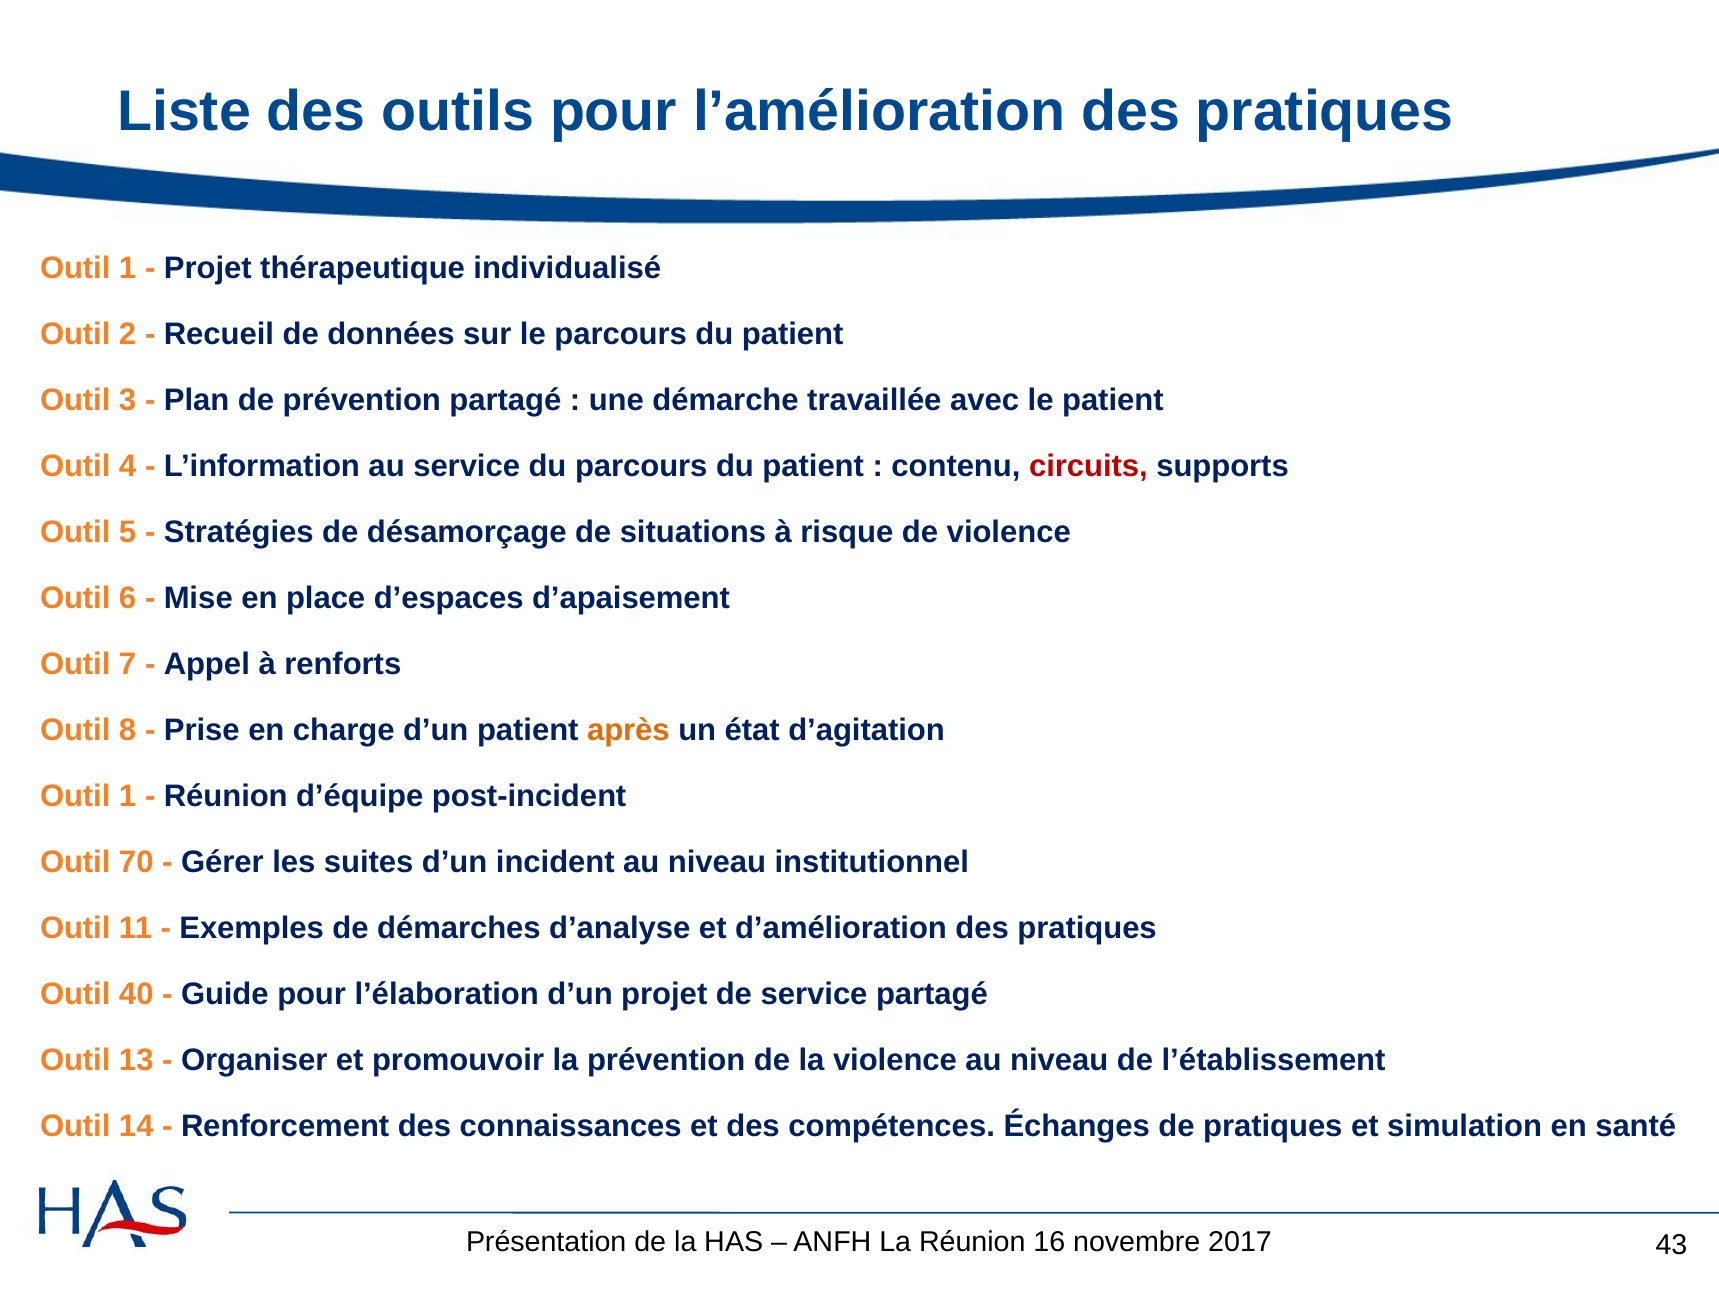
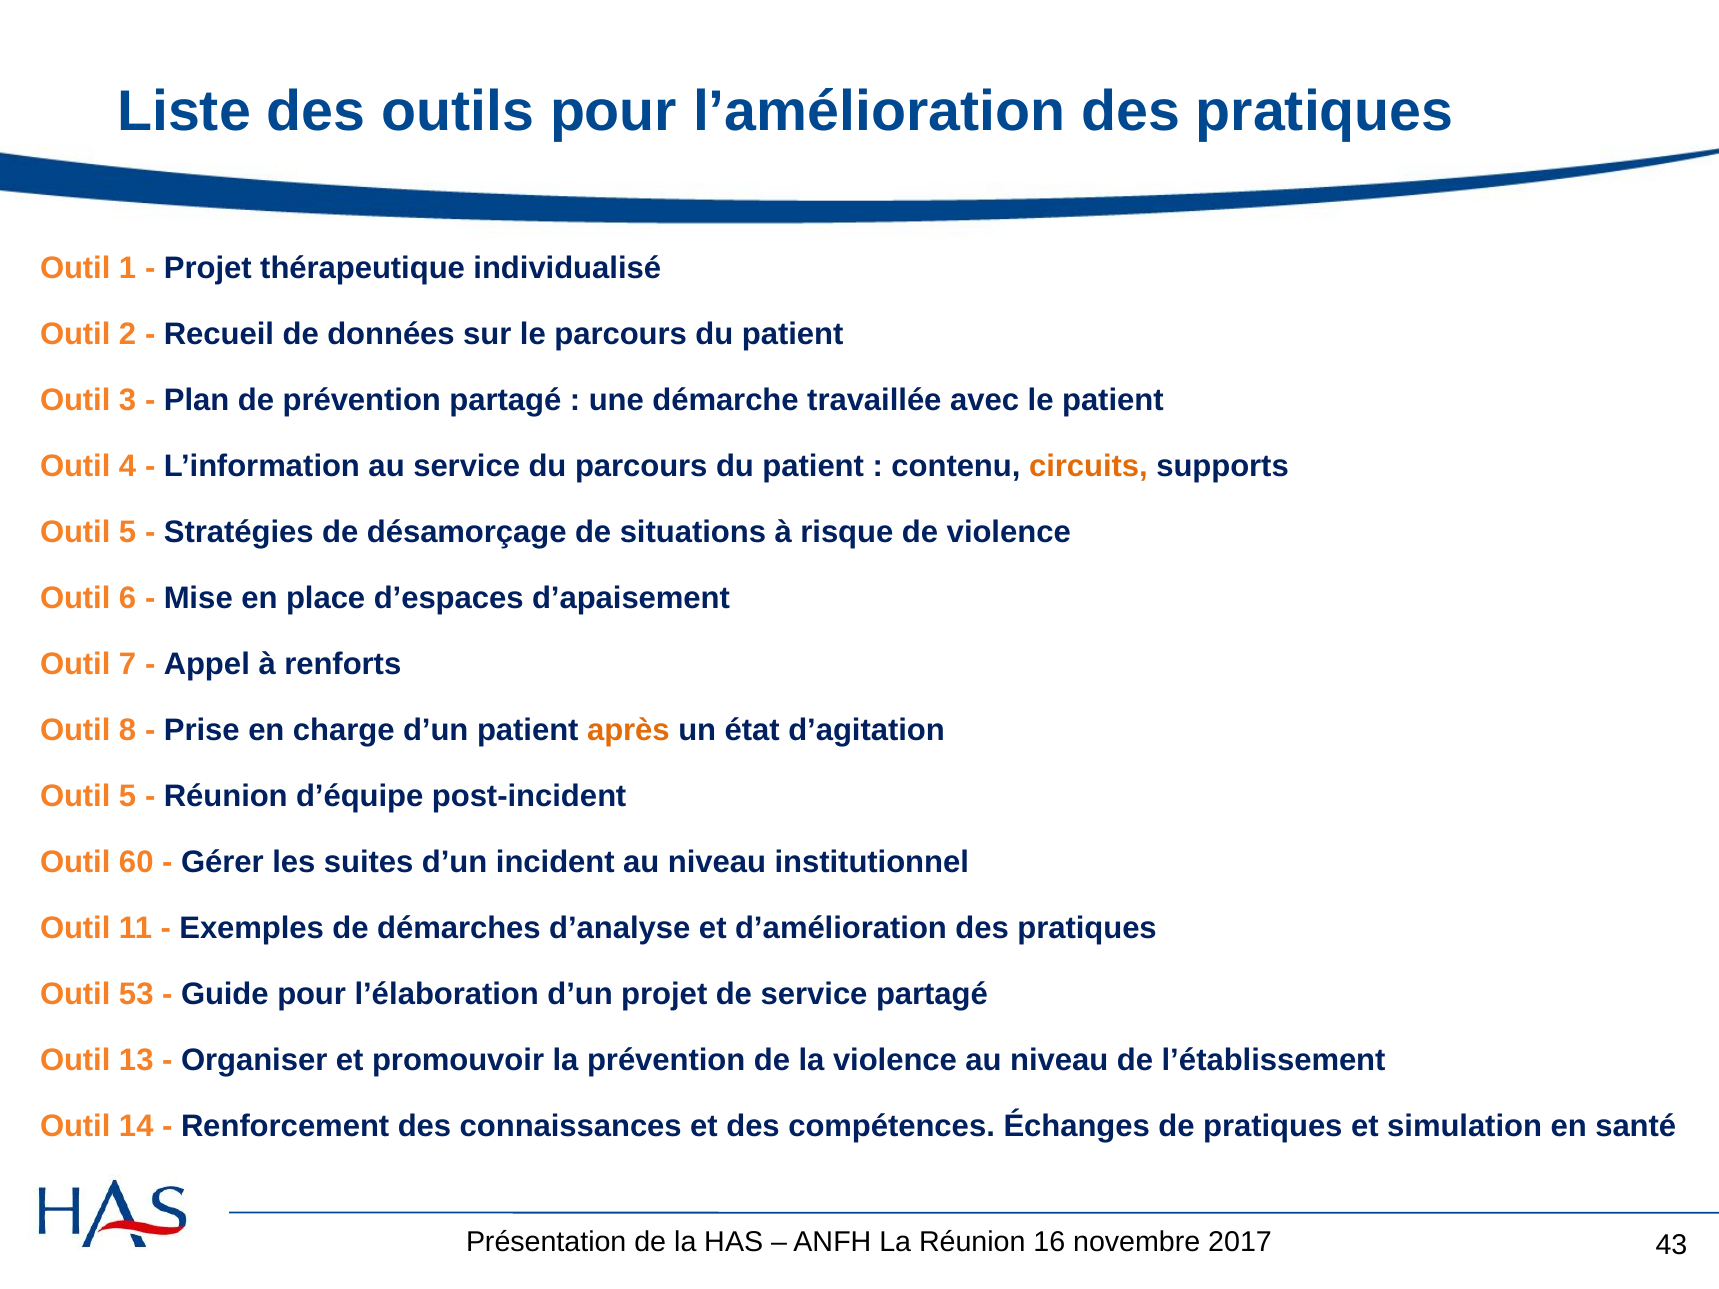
circuits colour: red -> orange (1088, 466)
1: 1 -> 5 (128, 796)
70: 70 -> 60 (136, 862)
40: 40 -> 53 (136, 994)
